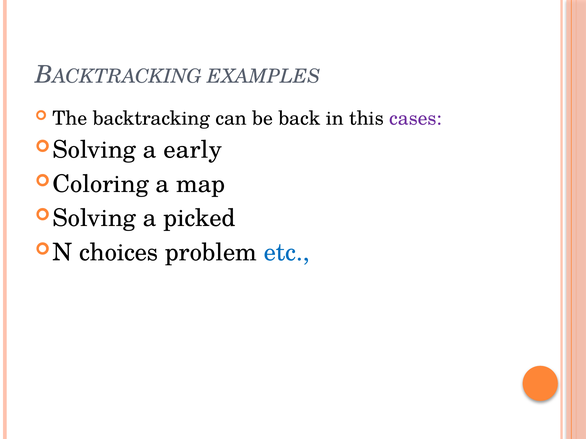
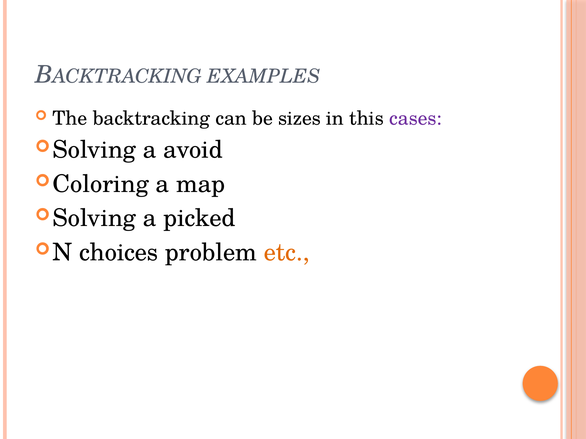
back: back -> sizes (299, 119)
early: early -> avoid (193, 150)
etc colour: blue -> orange (287, 253)
